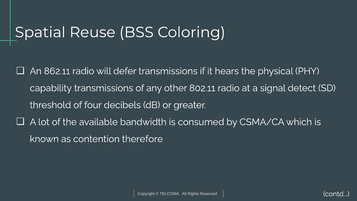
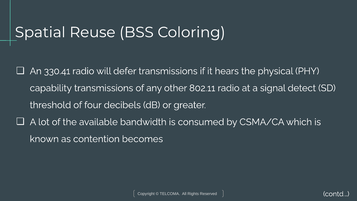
862.11: 862.11 -> 330.41 (57, 71)
therefore: therefore -> becomes (142, 139)
